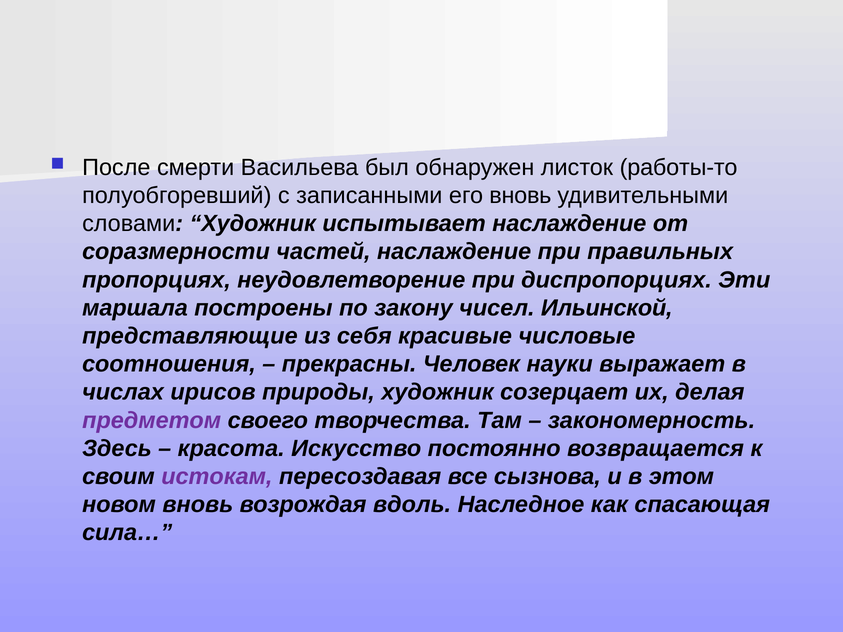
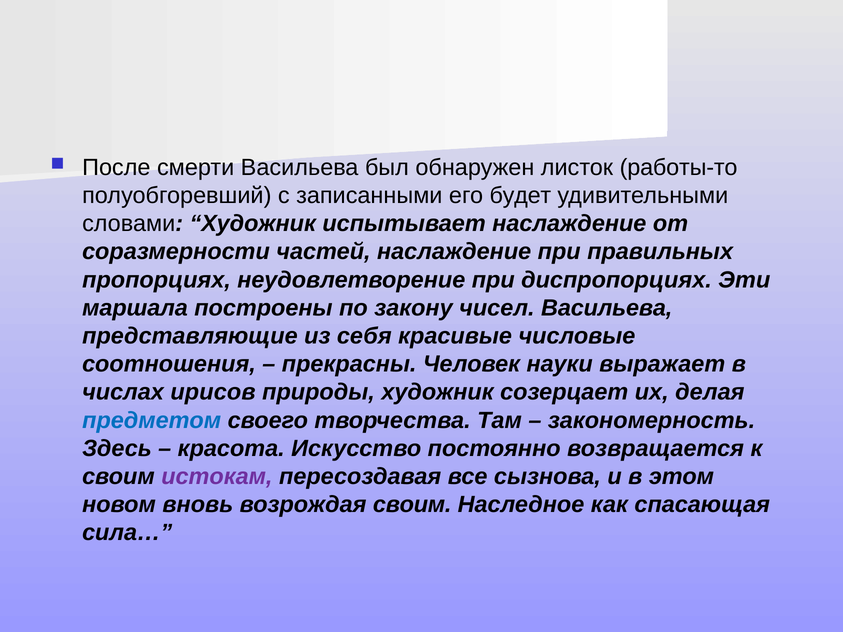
его вновь: вновь -> будет (520, 196)
чисел Ильинской: Ильинской -> Васильева (607, 308)
предметом colour: purple -> blue (152, 420)
возрождая вдоль: вдоль -> своим (412, 505)
